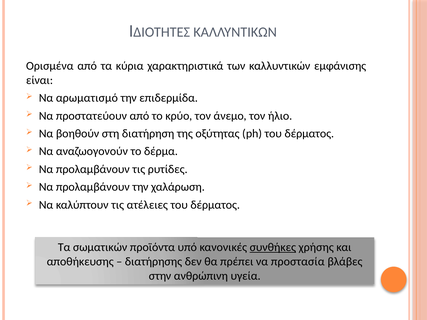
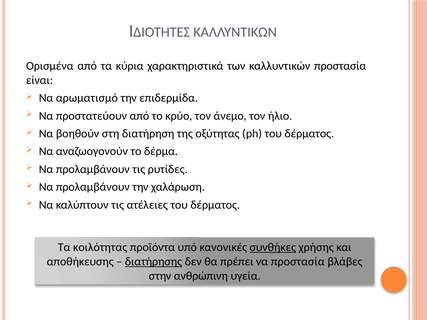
καλλυντικών εμφάνισης: εμφάνισης -> προστασία (340, 66)
σωματικών: σωματικών -> κοιλότητας (100, 248)
διατήρησης underline: none -> present (153, 262)
